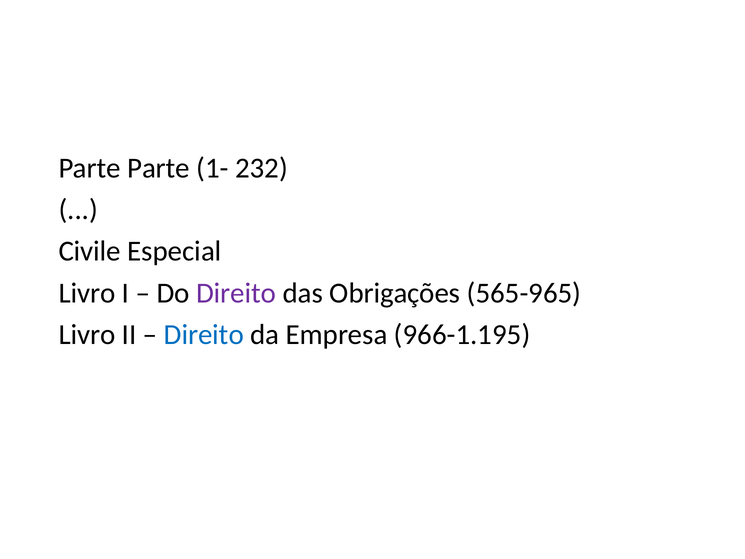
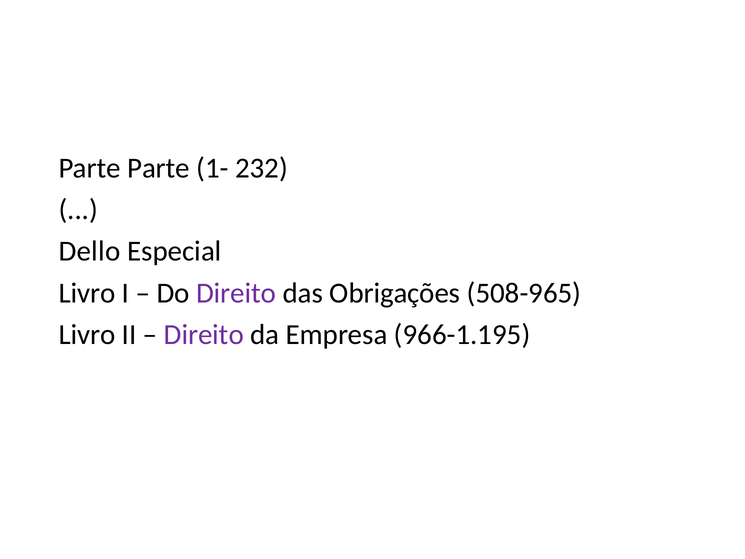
Civile: Civile -> Dello (90, 251)
565-965: 565-965 -> 508-965 (524, 293)
Direito colour: blue -> purple (204, 335)
